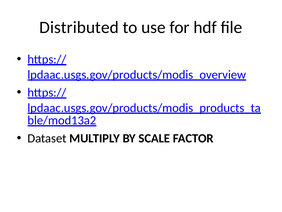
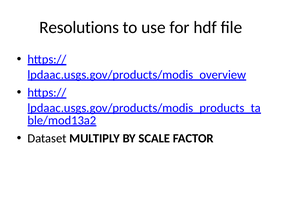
Distributed: Distributed -> Resolutions (79, 27)
